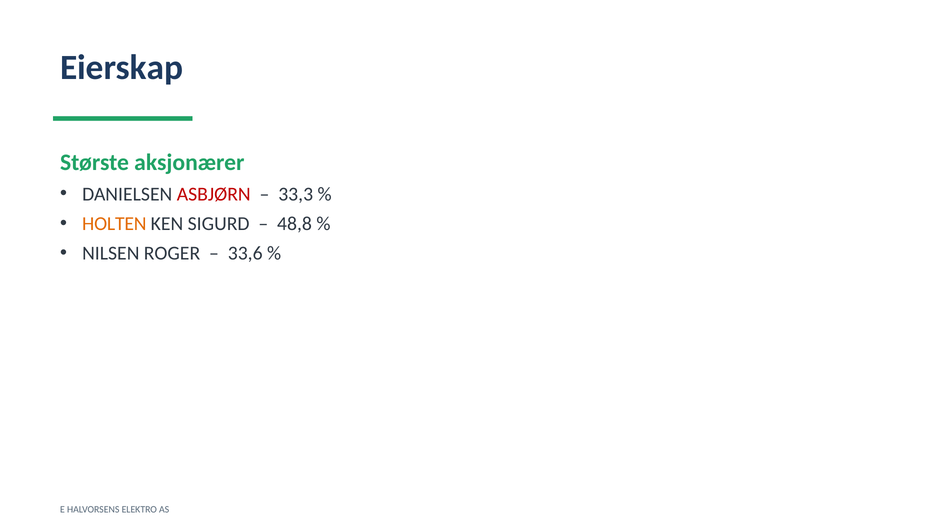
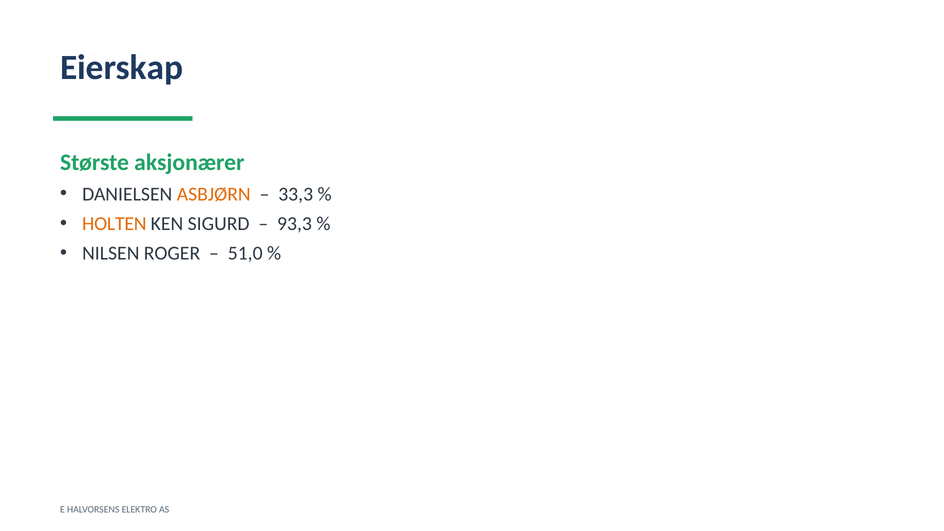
ASBJØRN colour: red -> orange (214, 194)
48,8: 48,8 -> 93,3 (295, 224)
33,6: 33,6 -> 51,0 (245, 253)
